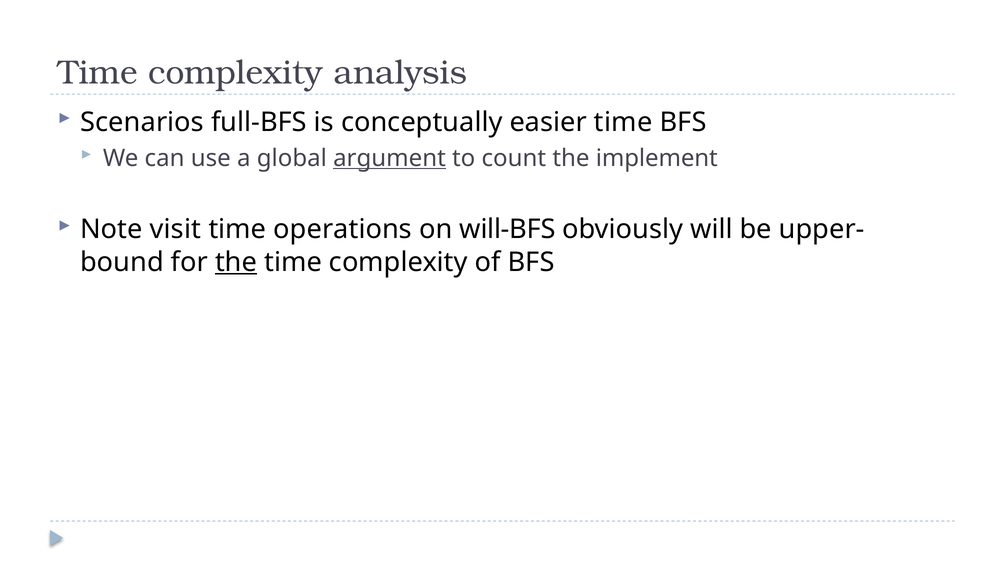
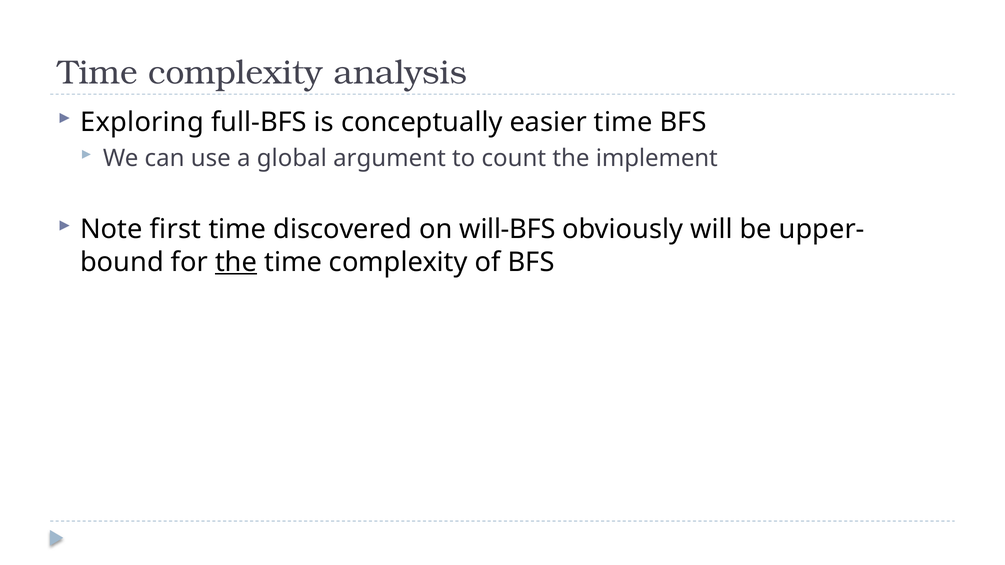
Scenarios: Scenarios -> Exploring (142, 123)
argument underline: present -> none (389, 158)
visit: visit -> first (175, 230)
operations: operations -> discovered (343, 230)
